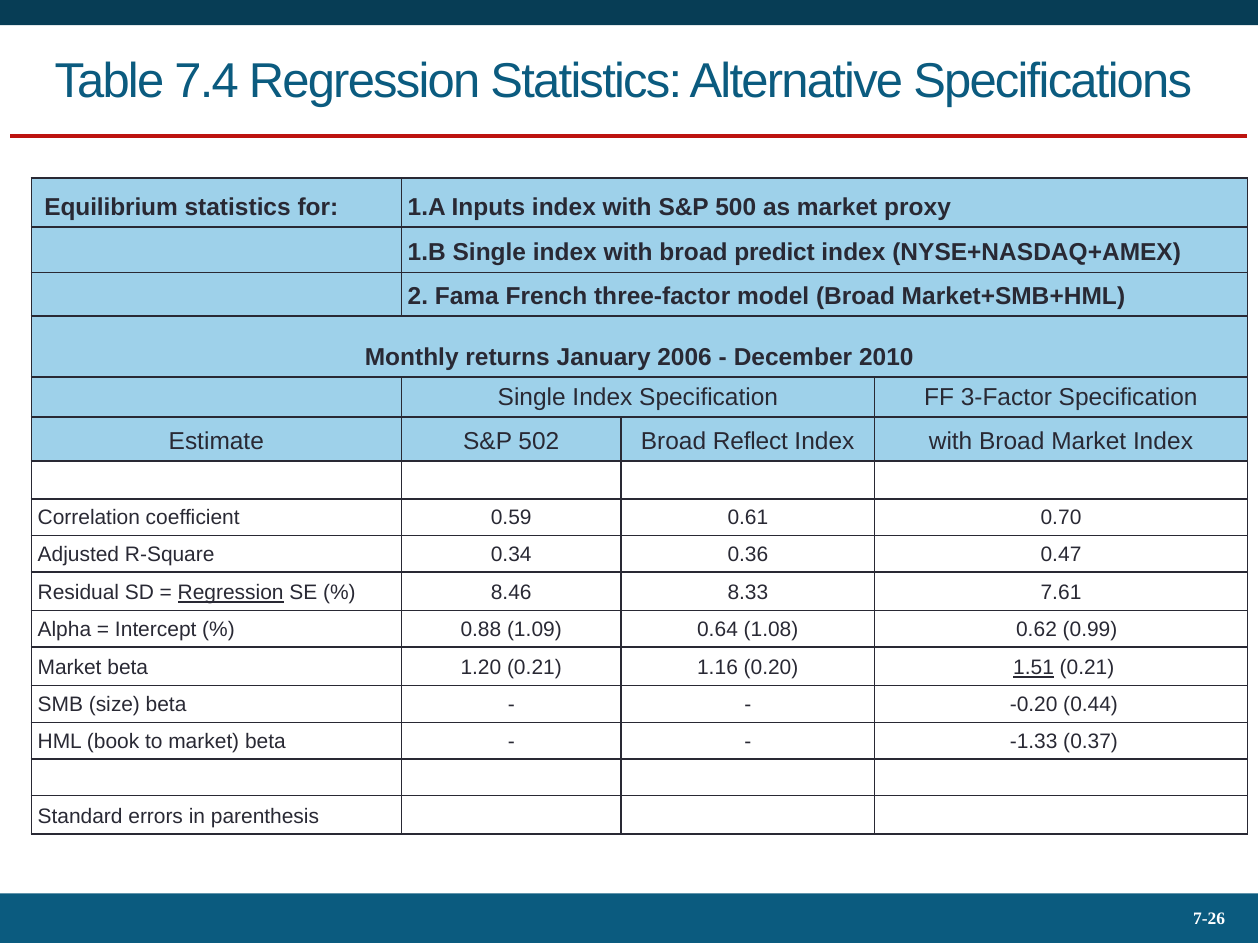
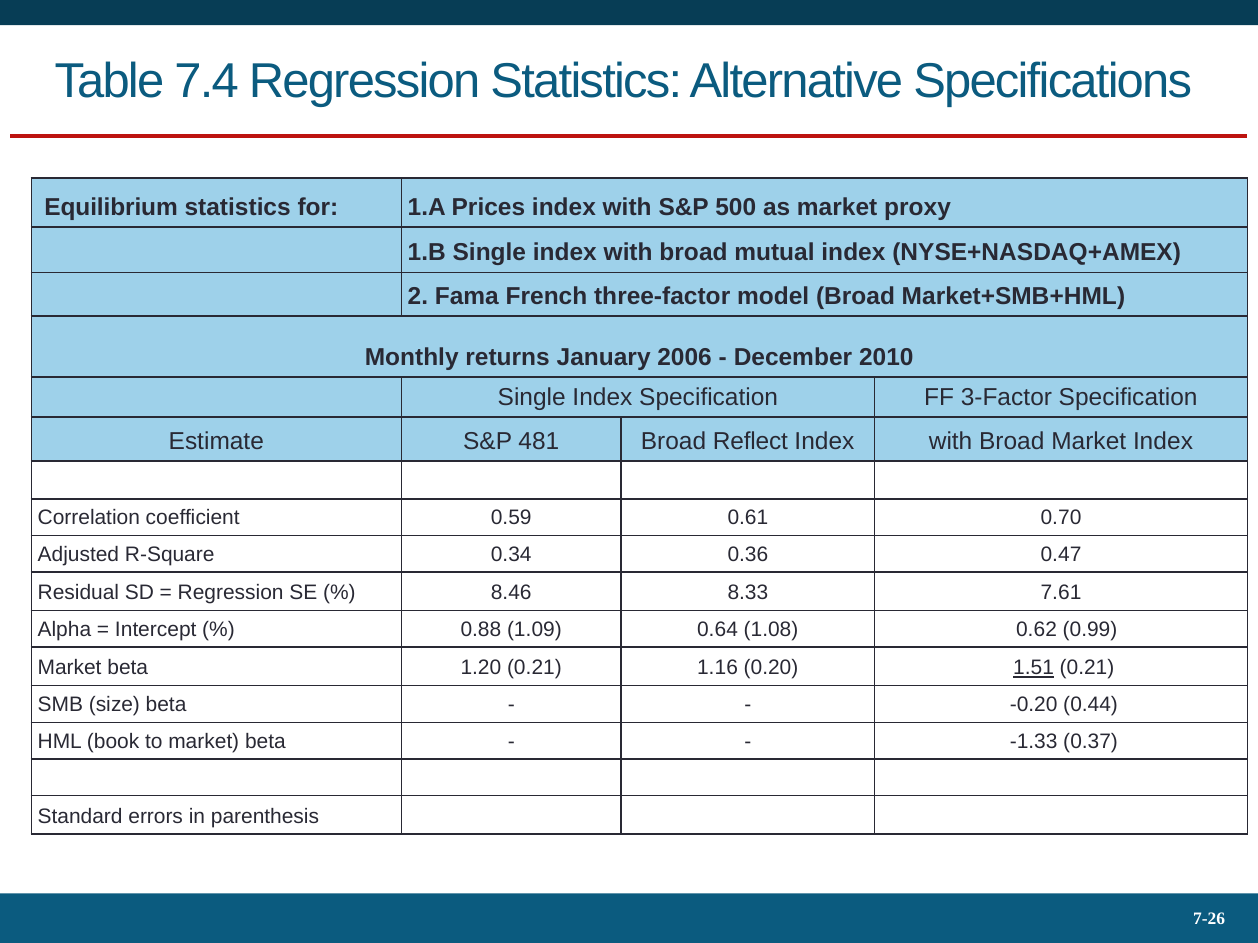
Inputs: Inputs -> Prices (488, 207)
predict: predict -> mutual (774, 253)
502: 502 -> 481 (539, 441)
Regression underline: present -> none (231, 593)
